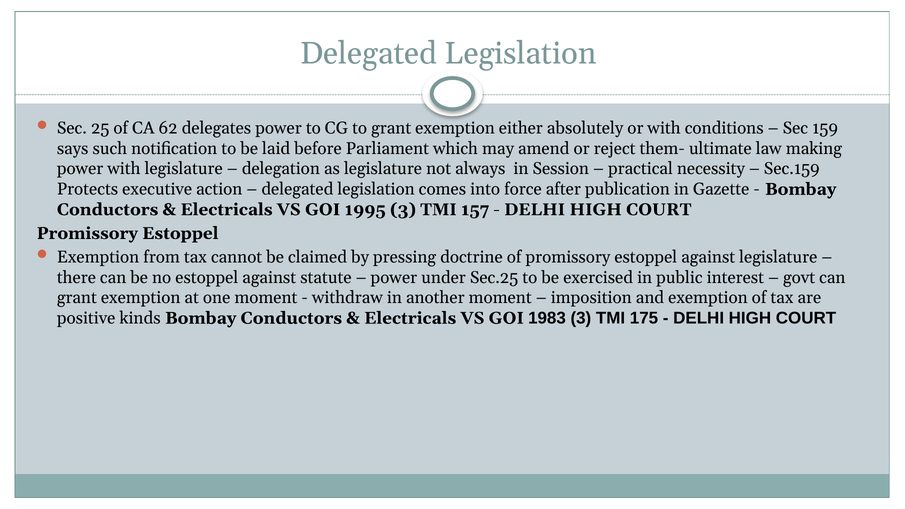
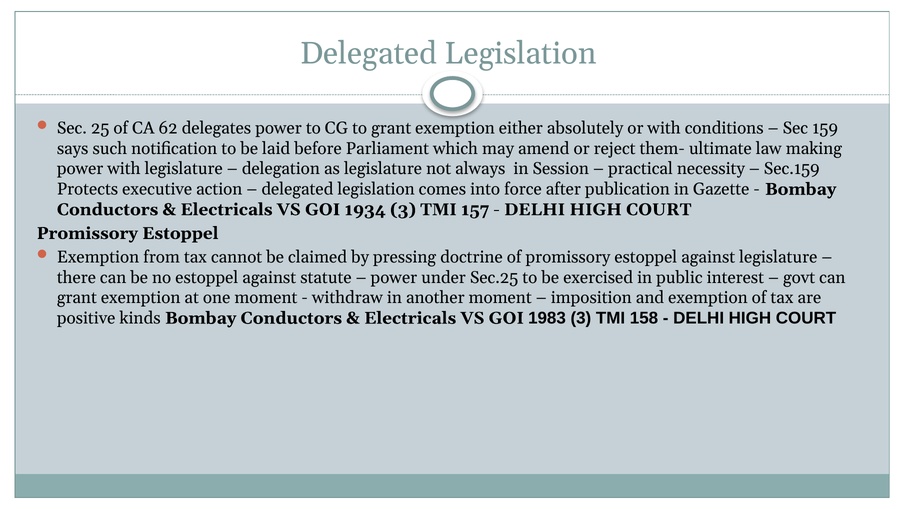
1995: 1995 -> 1934 (365, 210)
175: 175 -> 158 (644, 318)
